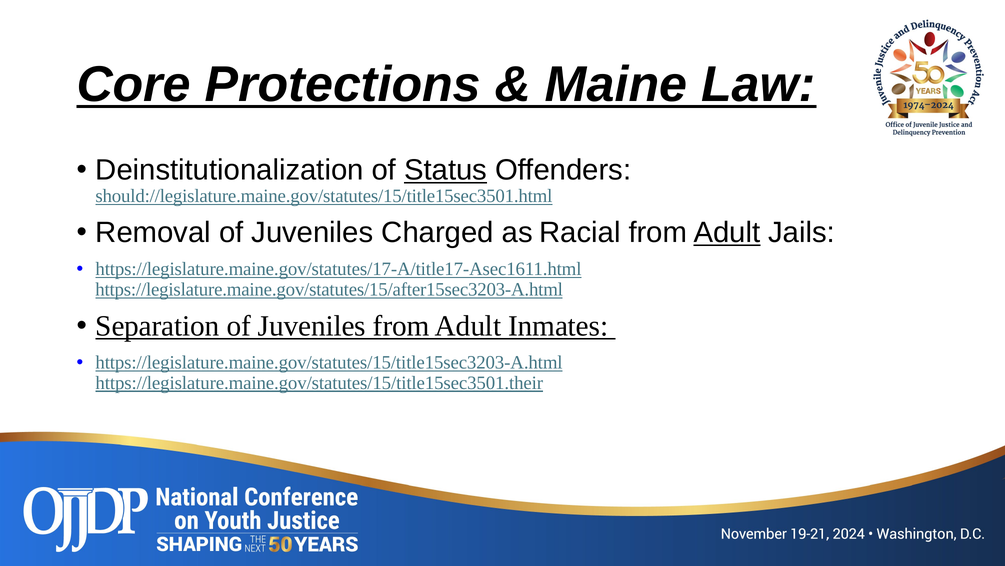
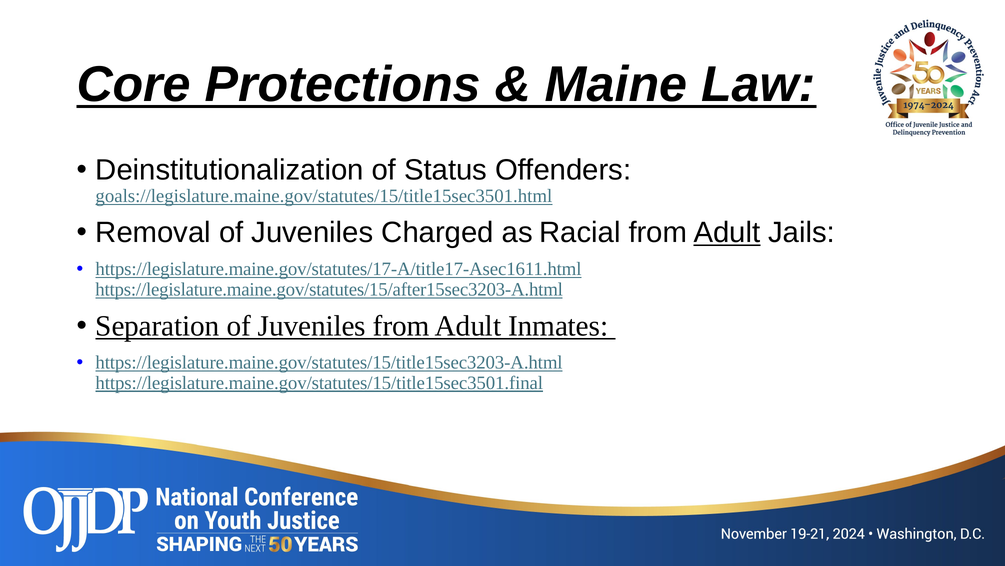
Status underline: present -> none (446, 170)
should://legislature.maine.gov/statutes/15/title15sec3501.html: should://legislature.maine.gov/statutes/15/title15sec3501.html -> goals://legislature.maine.gov/statutes/15/title15sec3501.html (324, 196)
https://legislature.maine.gov/statutes/15/title15sec3501.their: https://legislature.maine.gov/statutes/15/title15sec3501.their -> https://legislature.maine.gov/statutes/15/title15sec3501.final (319, 382)
